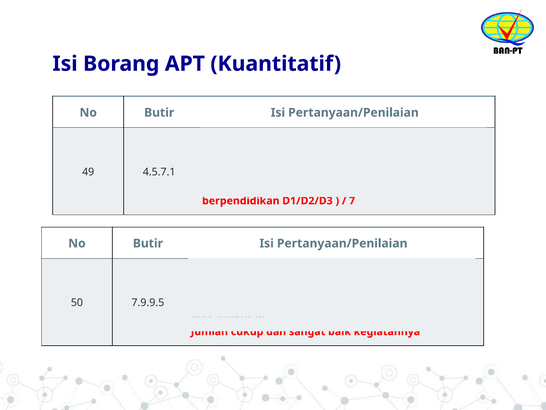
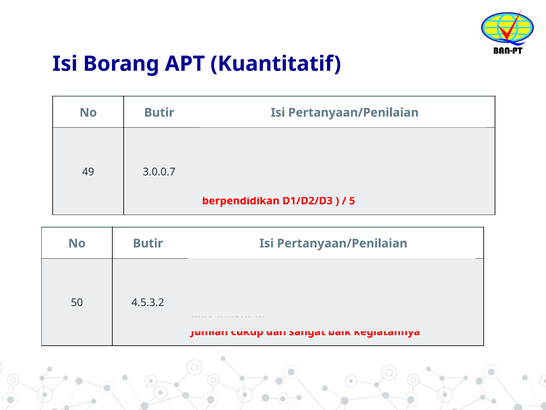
4.5.7.1: 4.5.7.1 -> 3.0.0.7 (159, 172)
7: 7 -> 5 (352, 201)
7.9.9.5: 7.9.9.5 -> 4.5.3.2 (148, 302)
